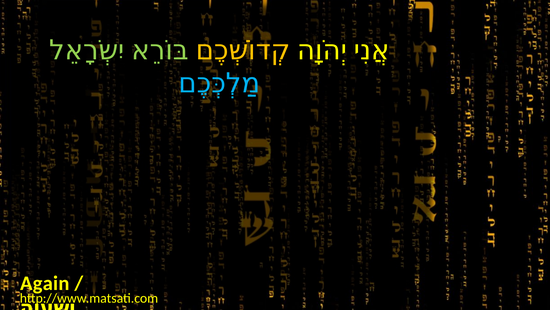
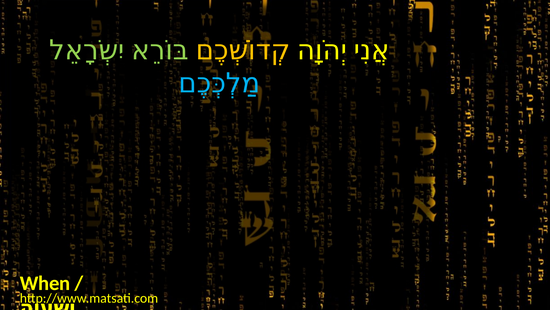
Again: Again -> When (45, 283)
